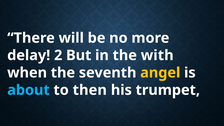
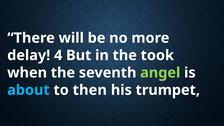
2: 2 -> 4 (58, 55)
with: with -> took (157, 55)
angel colour: yellow -> light green (160, 73)
